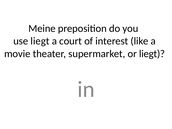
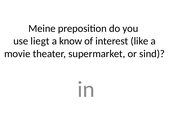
court: court -> know (71, 41)
or liegt: liegt -> sind (152, 54)
